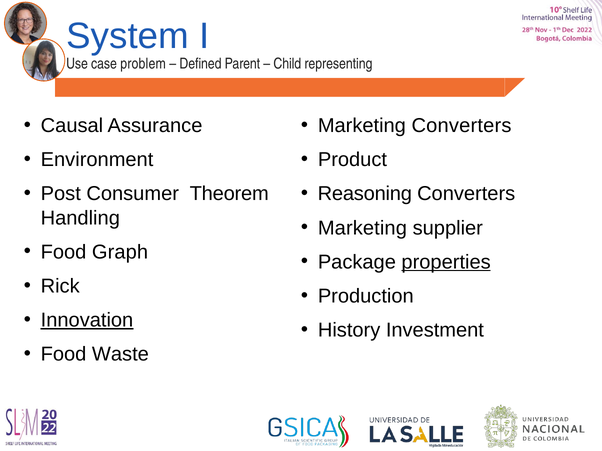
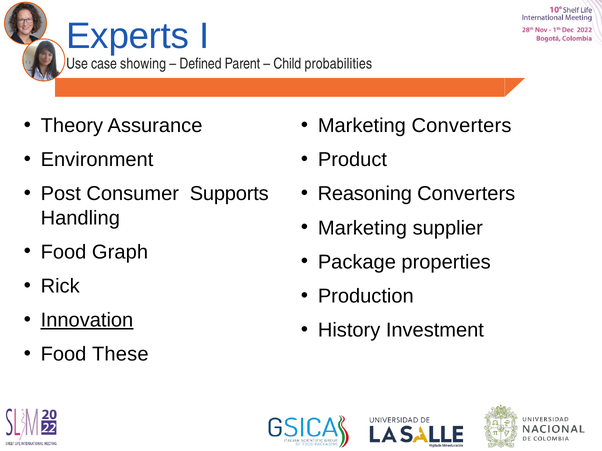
System: System -> Experts (128, 36)
problem: problem -> showing (143, 64)
representing: representing -> probabilities (338, 64)
Causal: Causal -> Theory (72, 126)
Theorem: Theorem -> Supports (229, 194)
properties underline: present -> none (446, 262)
Waste: Waste -> These (120, 355)
